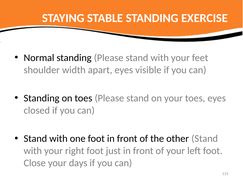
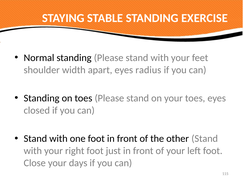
visible: visible -> radius (148, 70)
